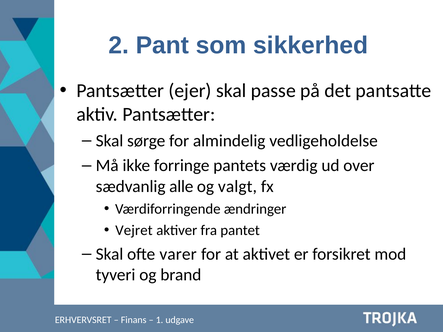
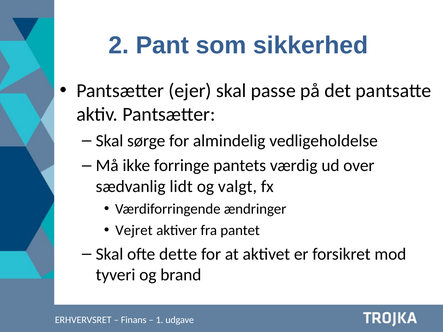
alle: alle -> lidt (181, 186)
varer: varer -> dette (178, 254)
